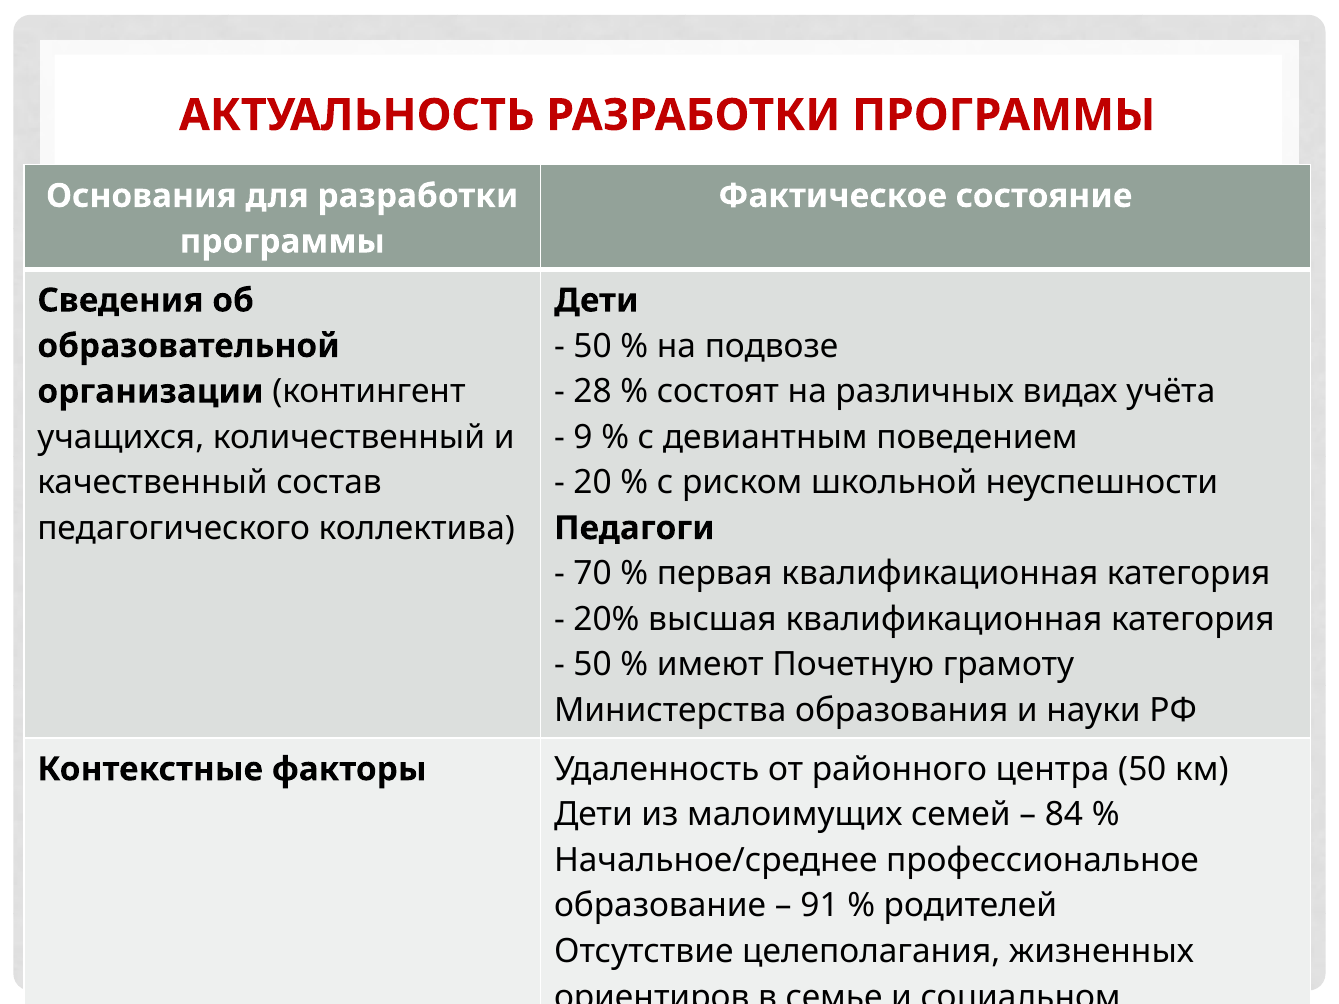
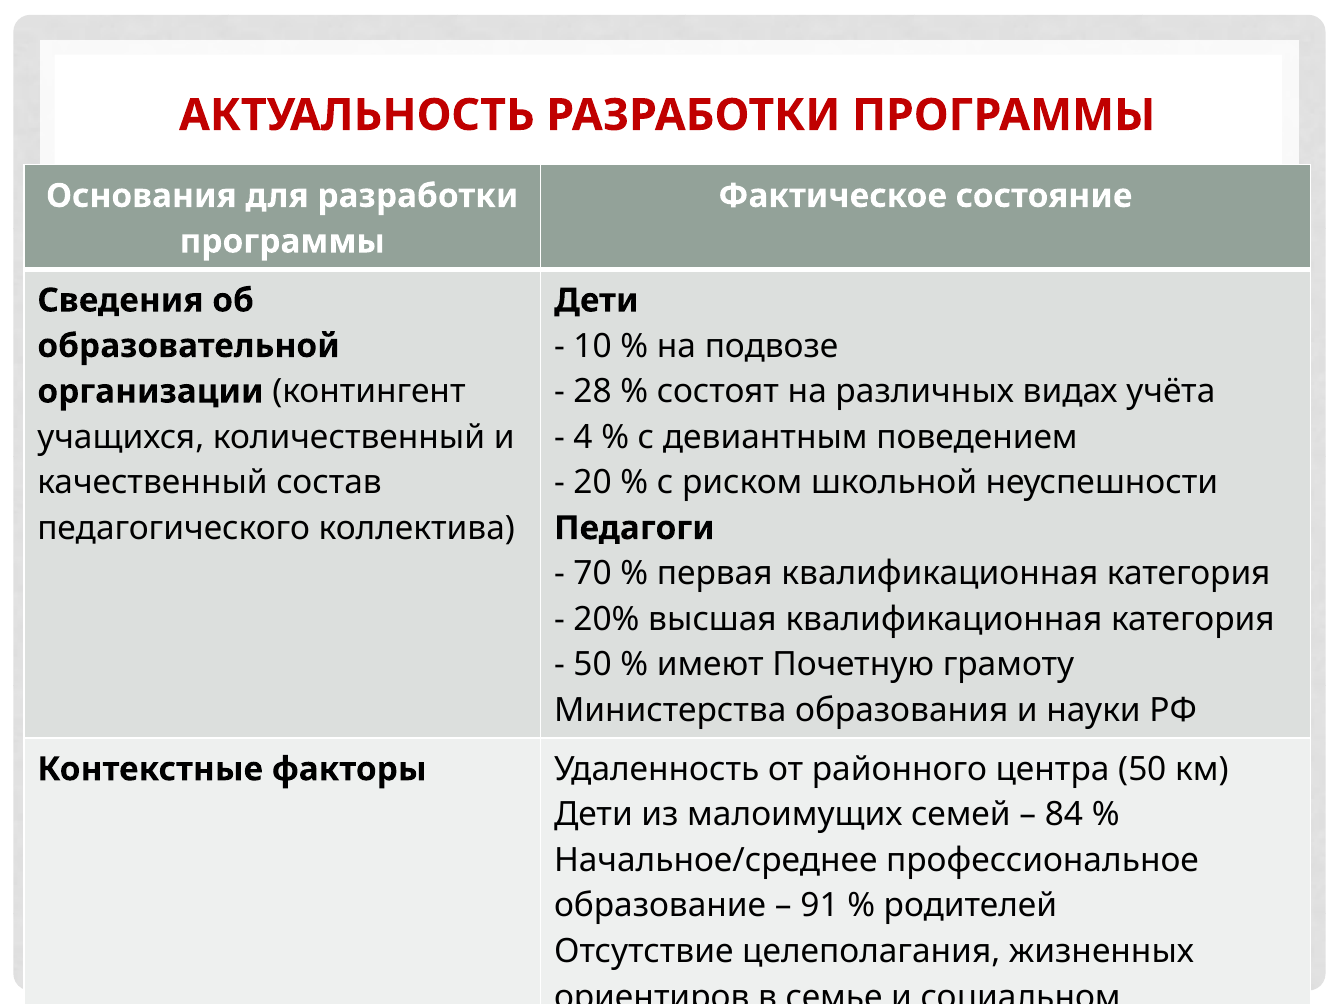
50: 50 -> 10 (593, 346)
9: 9 -> 4 (583, 437)
